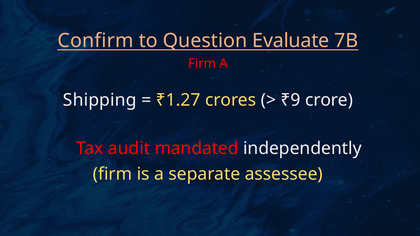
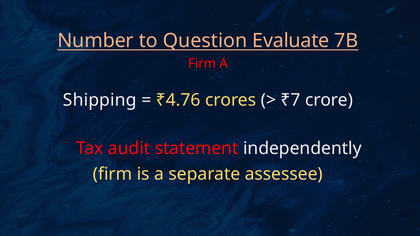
Confirm: Confirm -> Number (96, 41)
₹1.27: ₹1.27 -> ₹4.76 (178, 100)
₹9: ₹9 -> ₹7 (291, 100)
mandated: mandated -> statement (197, 148)
